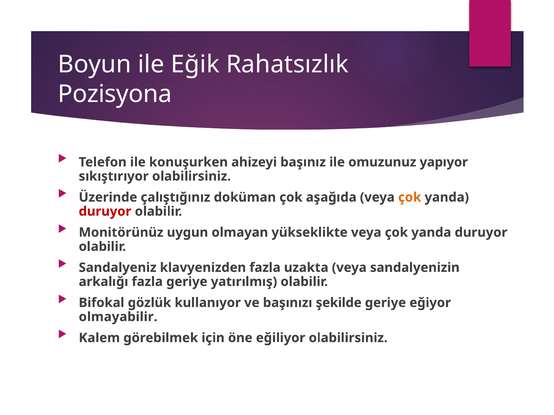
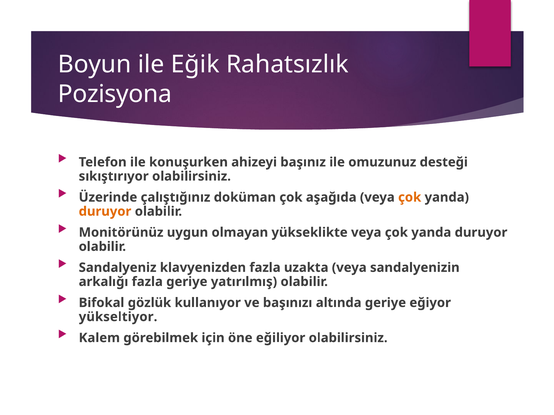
yapıyor: yapıyor -> desteği (444, 162)
duruyor colour: red -> orange (105, 212)
şekilde: şekilde -> altında (339, 303)
olmayabilir: olmayabilir -> yükseltiyor (118, 317)
